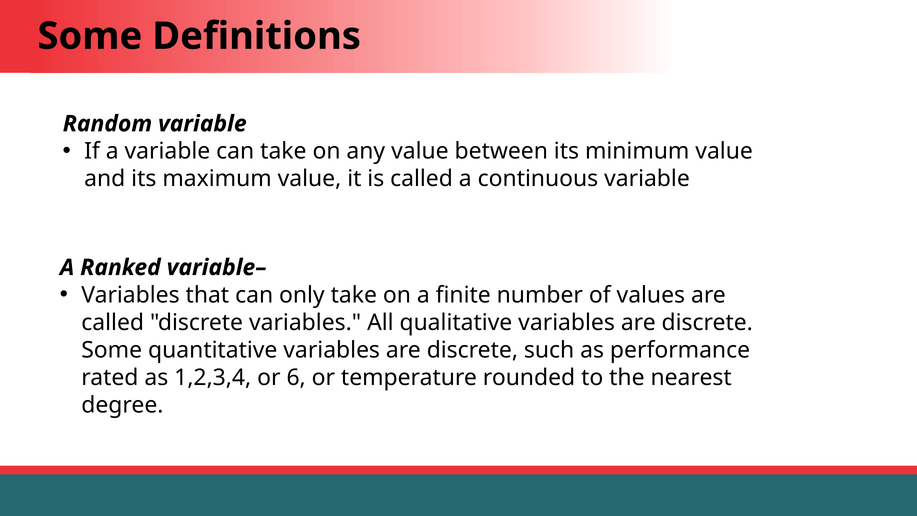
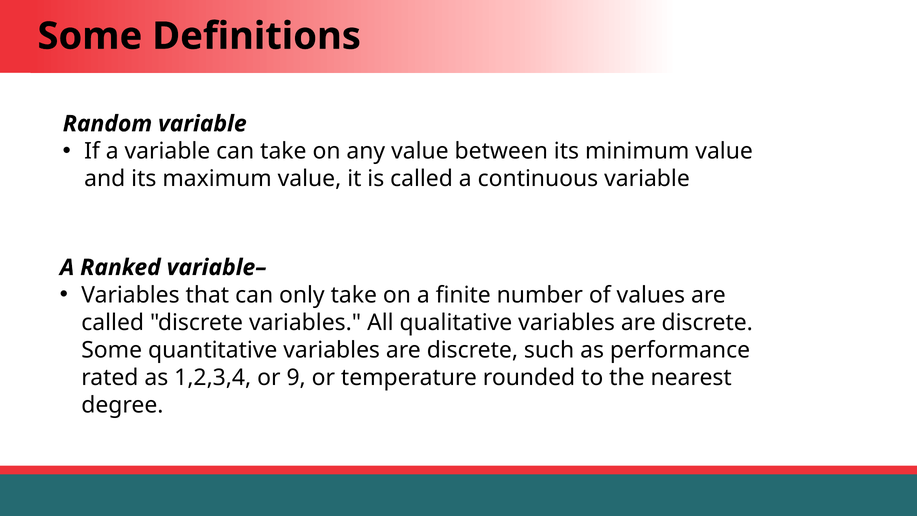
6: 6 -> 9 (296, 377)
